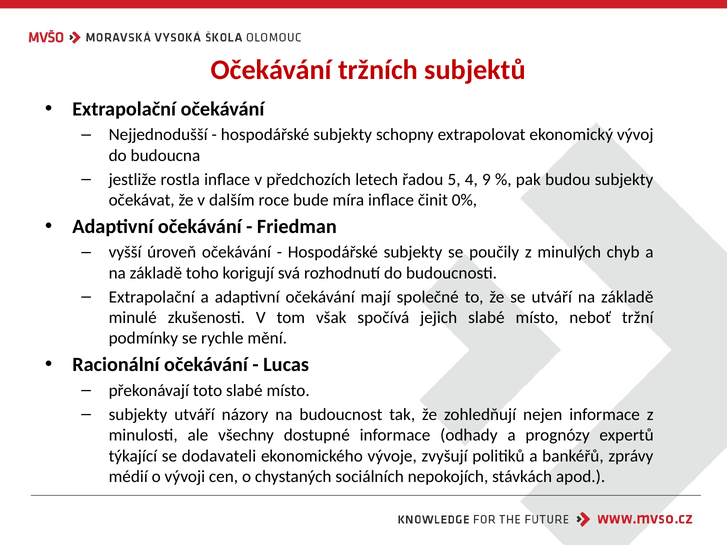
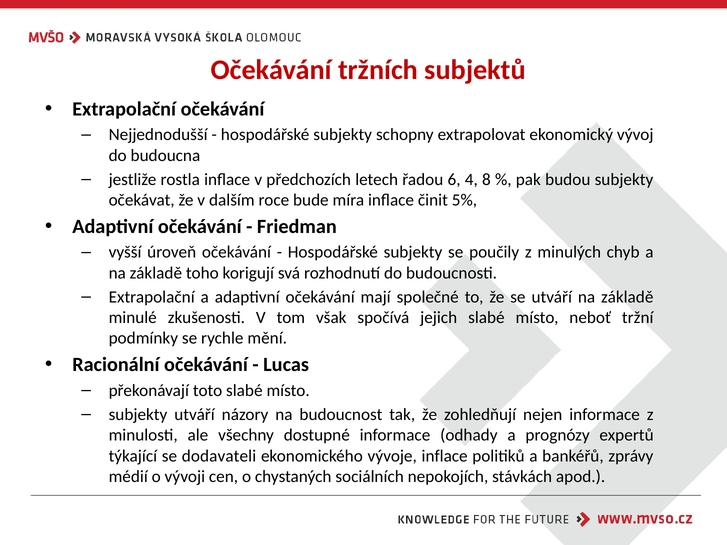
5: 5 -> 6 (454, 180)
9: 9 -> 8 (486, 180)
0%: 0% -> 5% (464, 200)
vývoje zvyšují: zvyšují -> inflace (445, 456)
